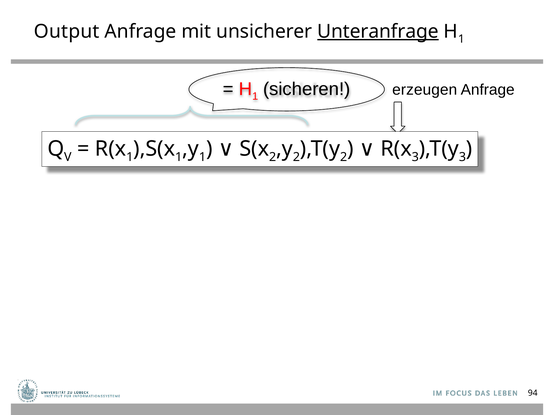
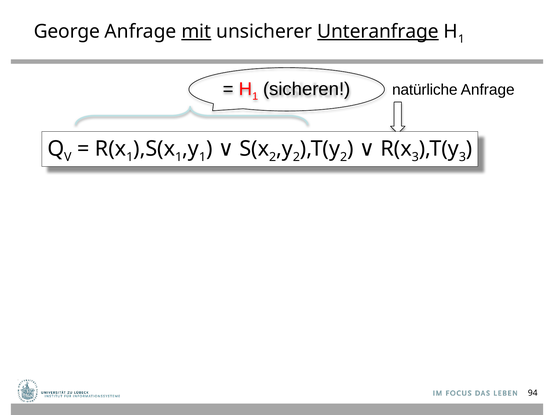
Output: Output -> George (67, 31)
mit underline: none -> present (196, 31)
erzeugen: erzeugen -> natürliche (425, 90)
